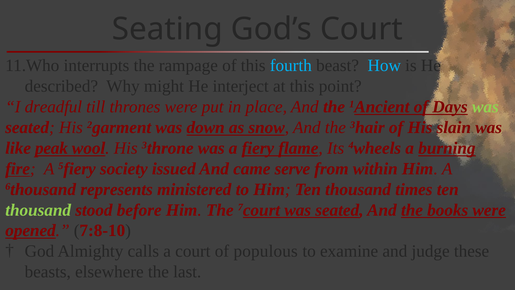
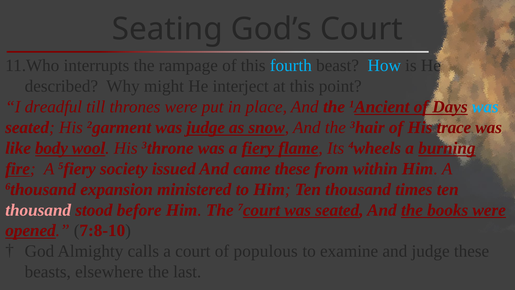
was colour: light green -> light blue (485, 107)
was down: down -> judge (206, 127)
slain: slain -> trace (454, 127)
peak: peak -> body (51, 148)
came serve: serve -> these (292, 169)
represents: represents -> expansion (117, 189)
thousand colour: light green -> pink (38, 210)
